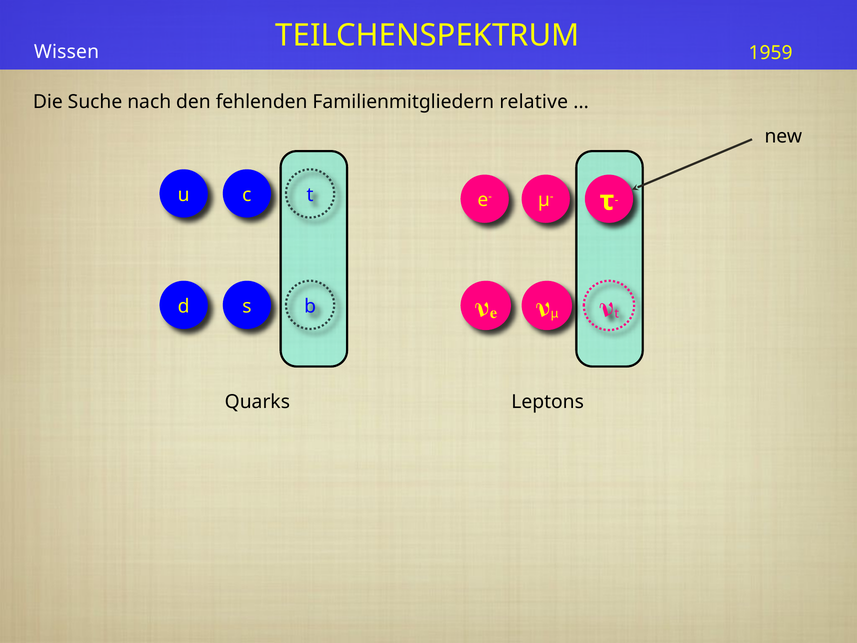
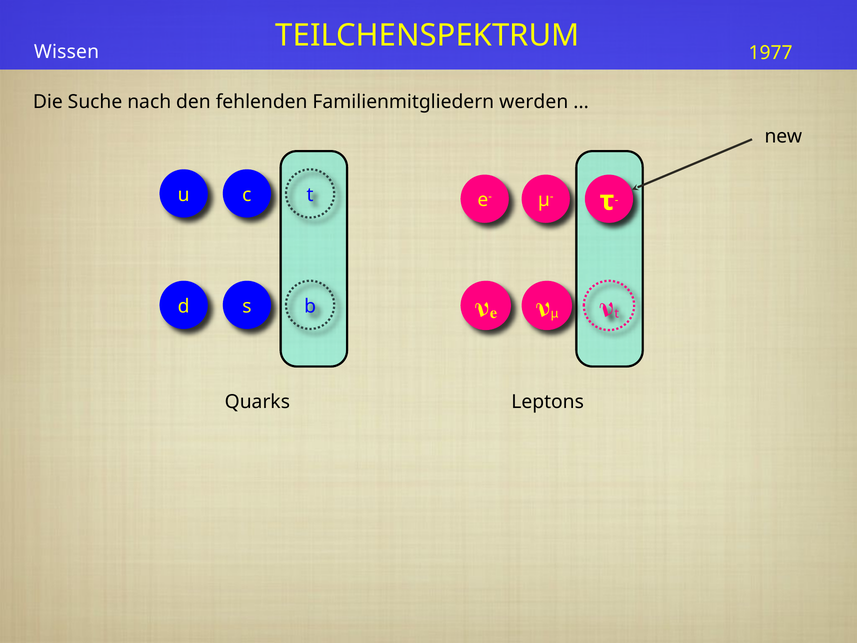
1959: 1959 -> 1977 (771, 53)
relative: relative -> werden (534, 102)
